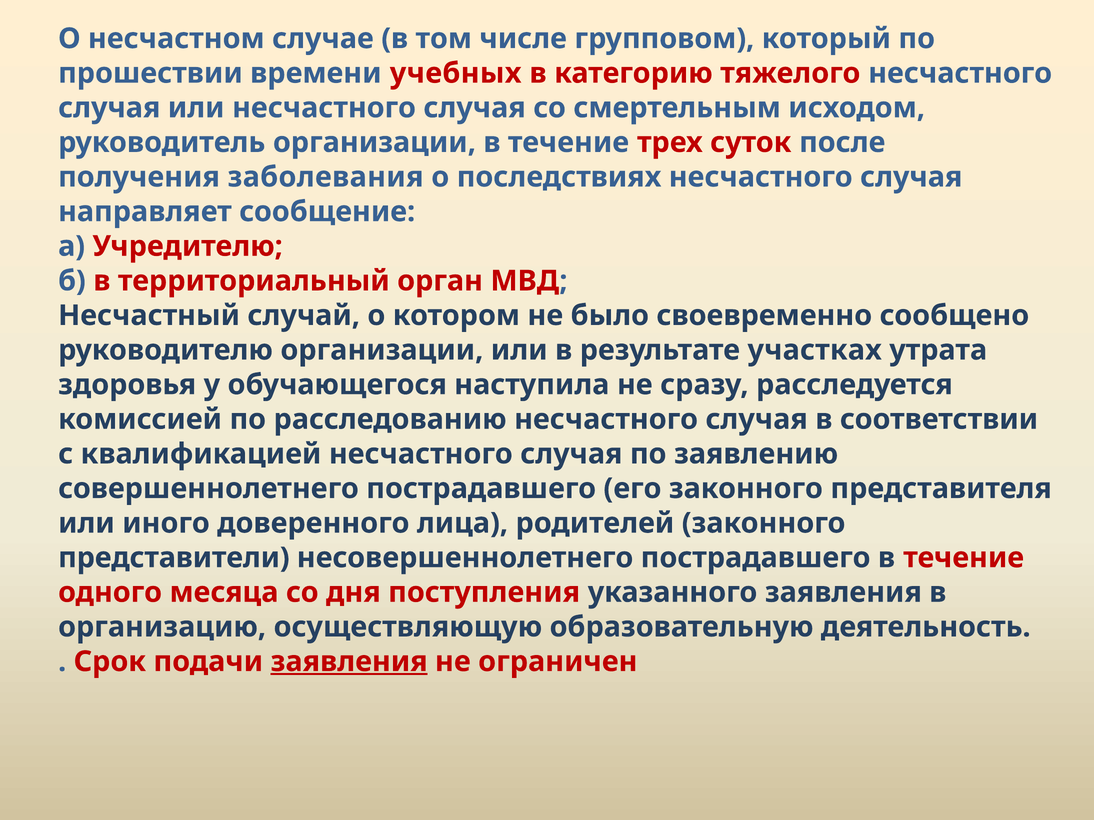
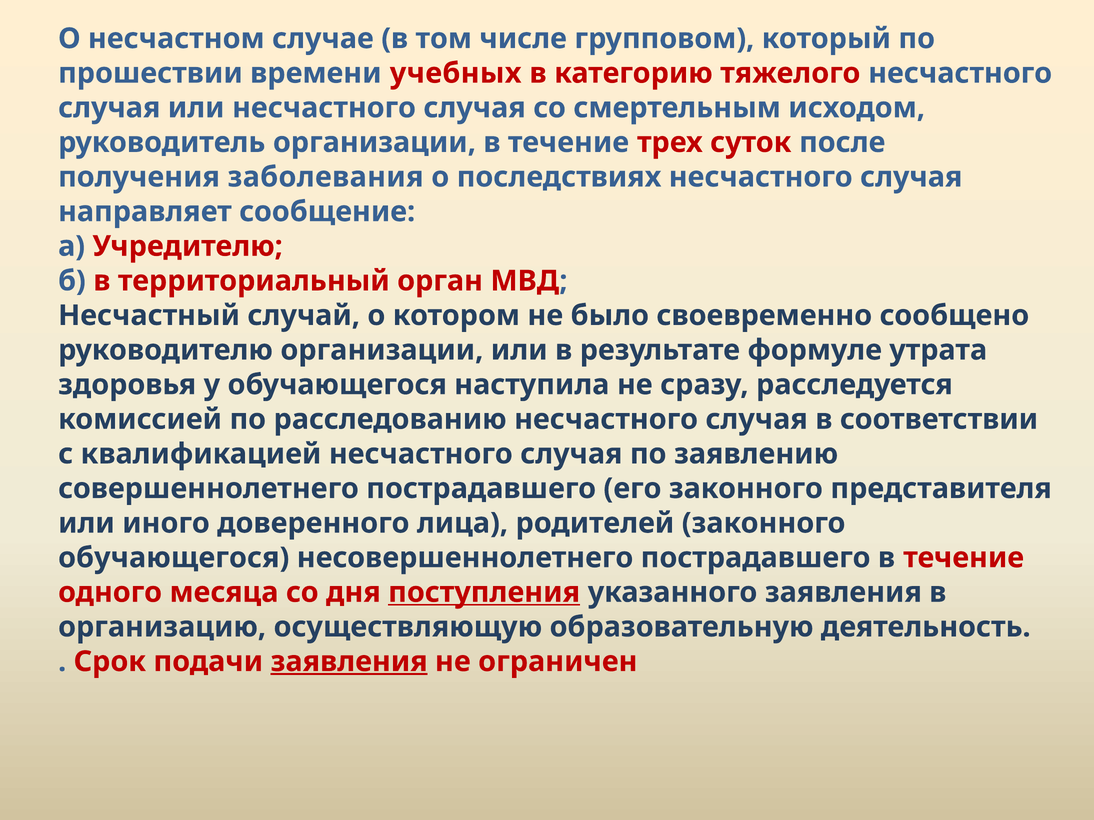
участках: участках -> формуле (815, 350)
представители: представители -> обучающегося (174, 558)
поступления underline: none -> present (484, 593)
